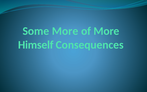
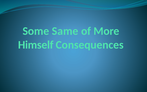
Some More: More -> Same (65, 31)
